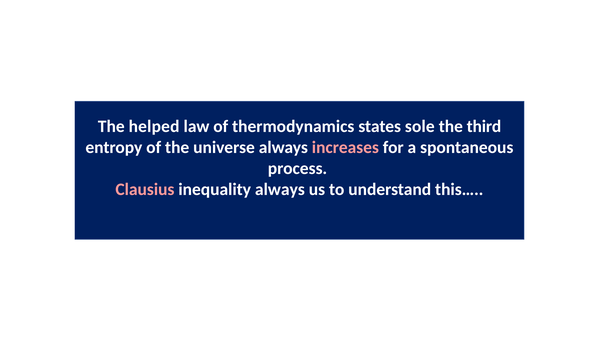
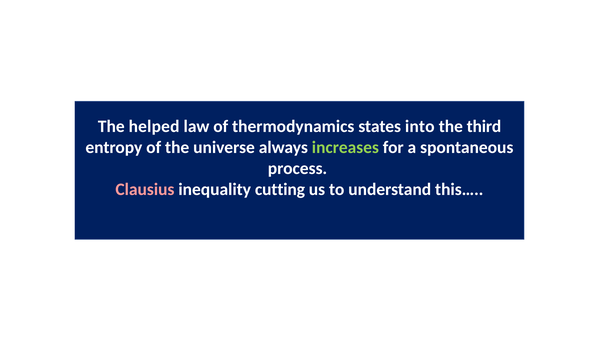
sole: sole -> into (420, 127)
increases colour: pink -> light green (345, 147)
inequality always: always -> cutting (280, 189)
